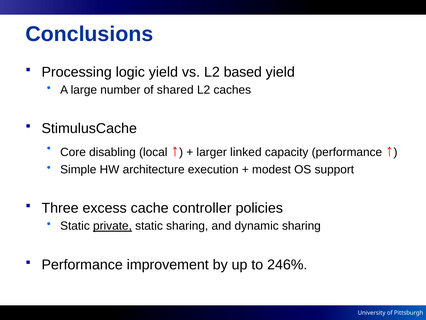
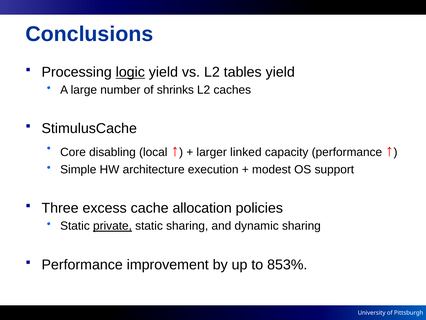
logic underline: none -> present (130, 72)
based: based -> tables (243, 72)
shared: shared -> shrinks (175, 90)
controller: controller -> allocation (202, 208)
246%: 246% -> 853% (287, 264)
